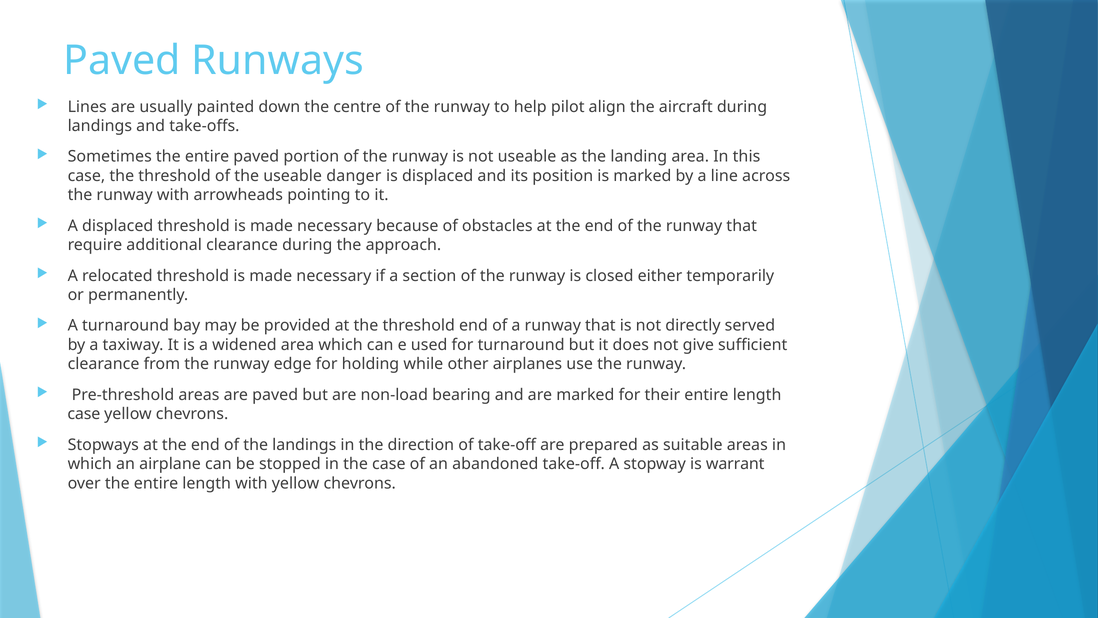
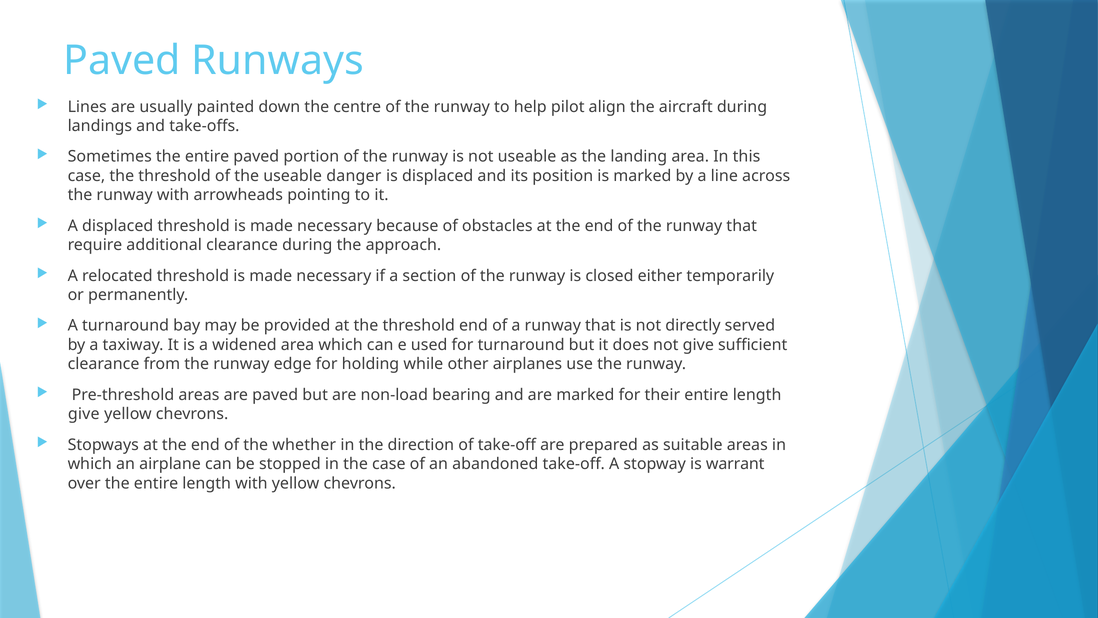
case: case -> give (84, 414)
the landings: landings -> whether (304, 444)
